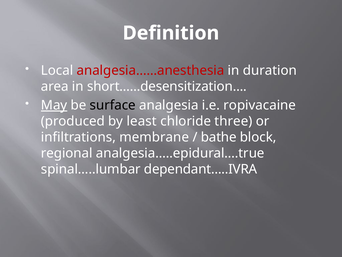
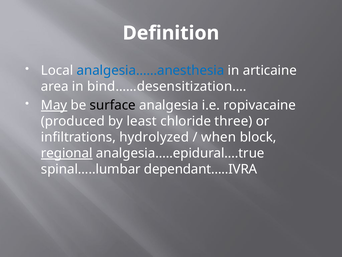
analgesia……anesthesia colour: red -> blue (150, 70)
duration: duration -> articaine (270, 70)
short……desensitization…: short……desensitization… -> bind……desensitization… (167, 86)
membrane: membrane -> hydrolyzed (154, 137)
bathe: bathe -> when (219, 137)
regional underline: none -> present (67, 153)
